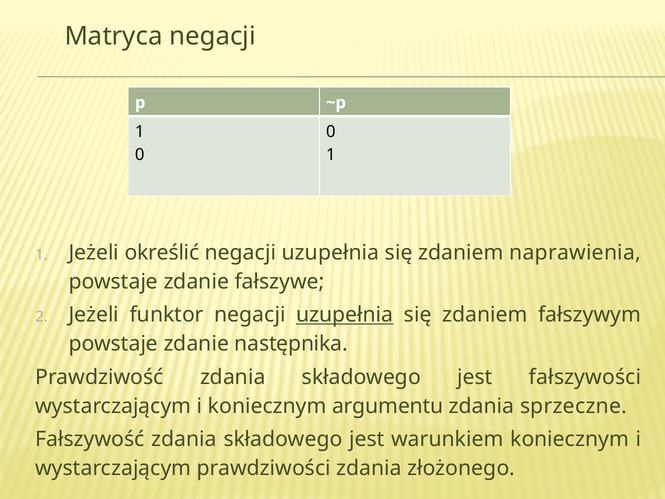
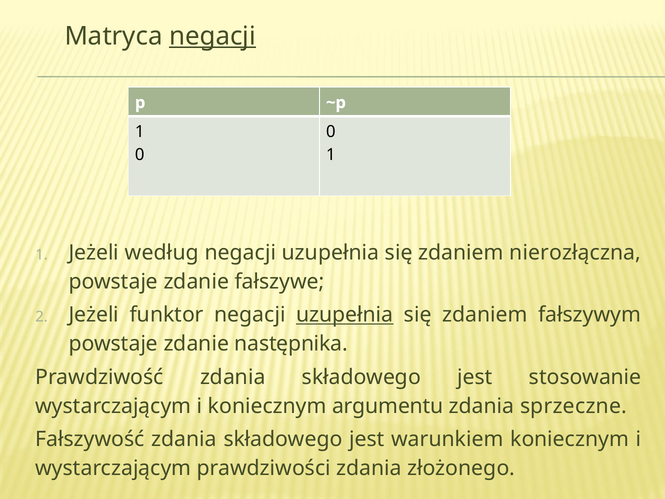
negacji underline: none -> present (213, 36)
określić: określić -> według (162, 253)
naprawienia: naprawienia -> nierozłączna (575, 253)
fałszywości: fałszywości -> stosowanie (585, 377)
